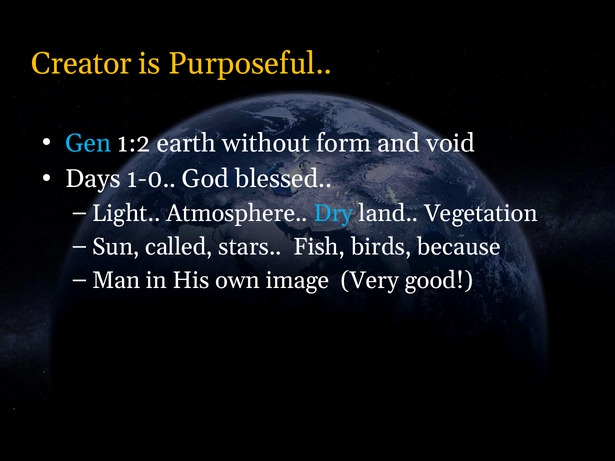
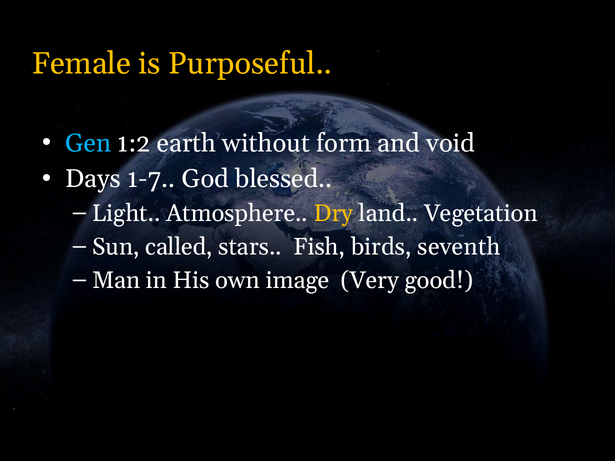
Creator: Creator -> Female (81, 64)
1-0: 1-0 -> 1-7 (151, 179)
Dry colour: light blue -> yellow (333, 214)
because: because -> seventh (459, 247)
